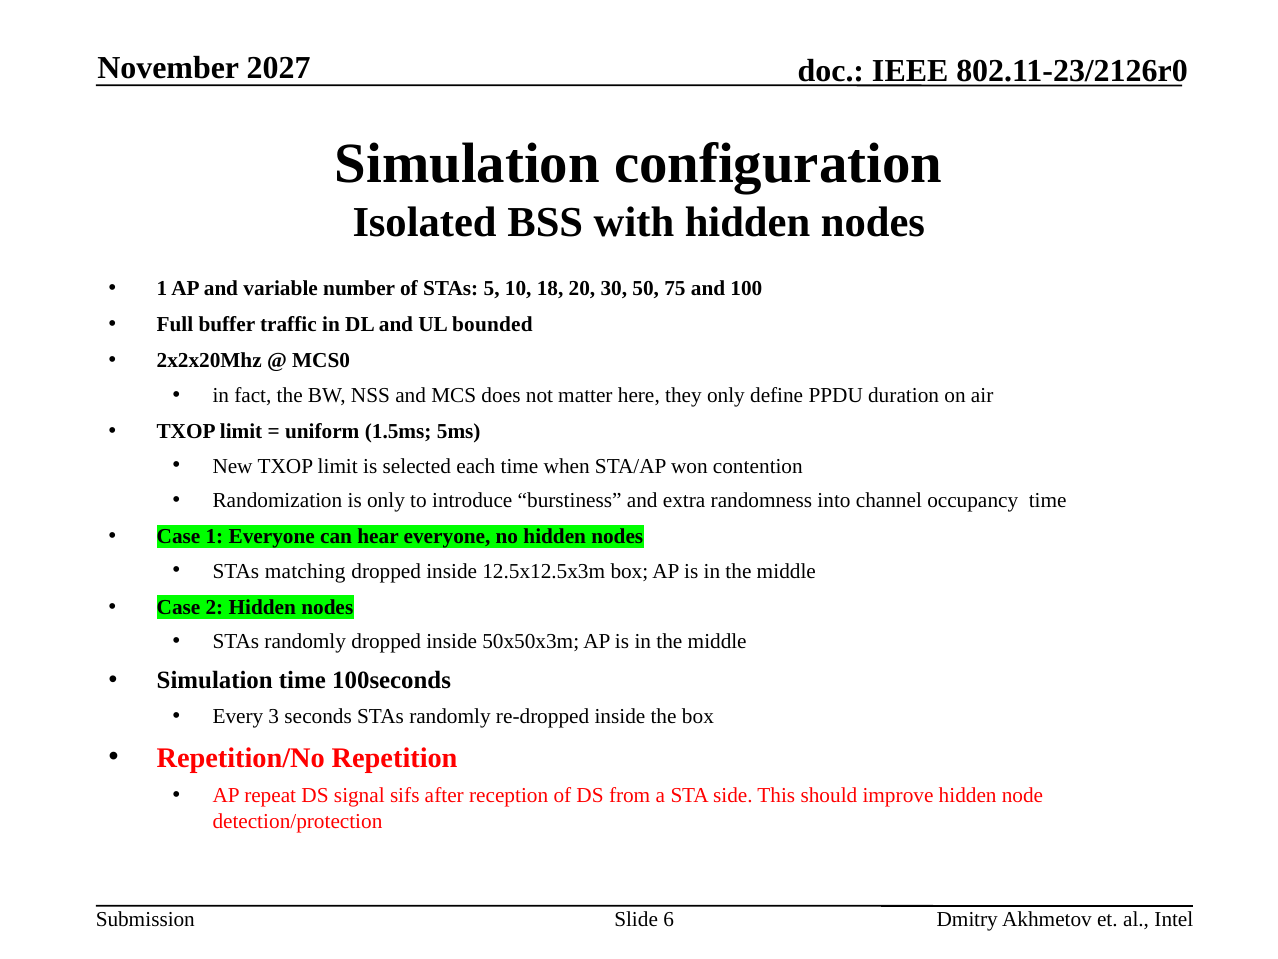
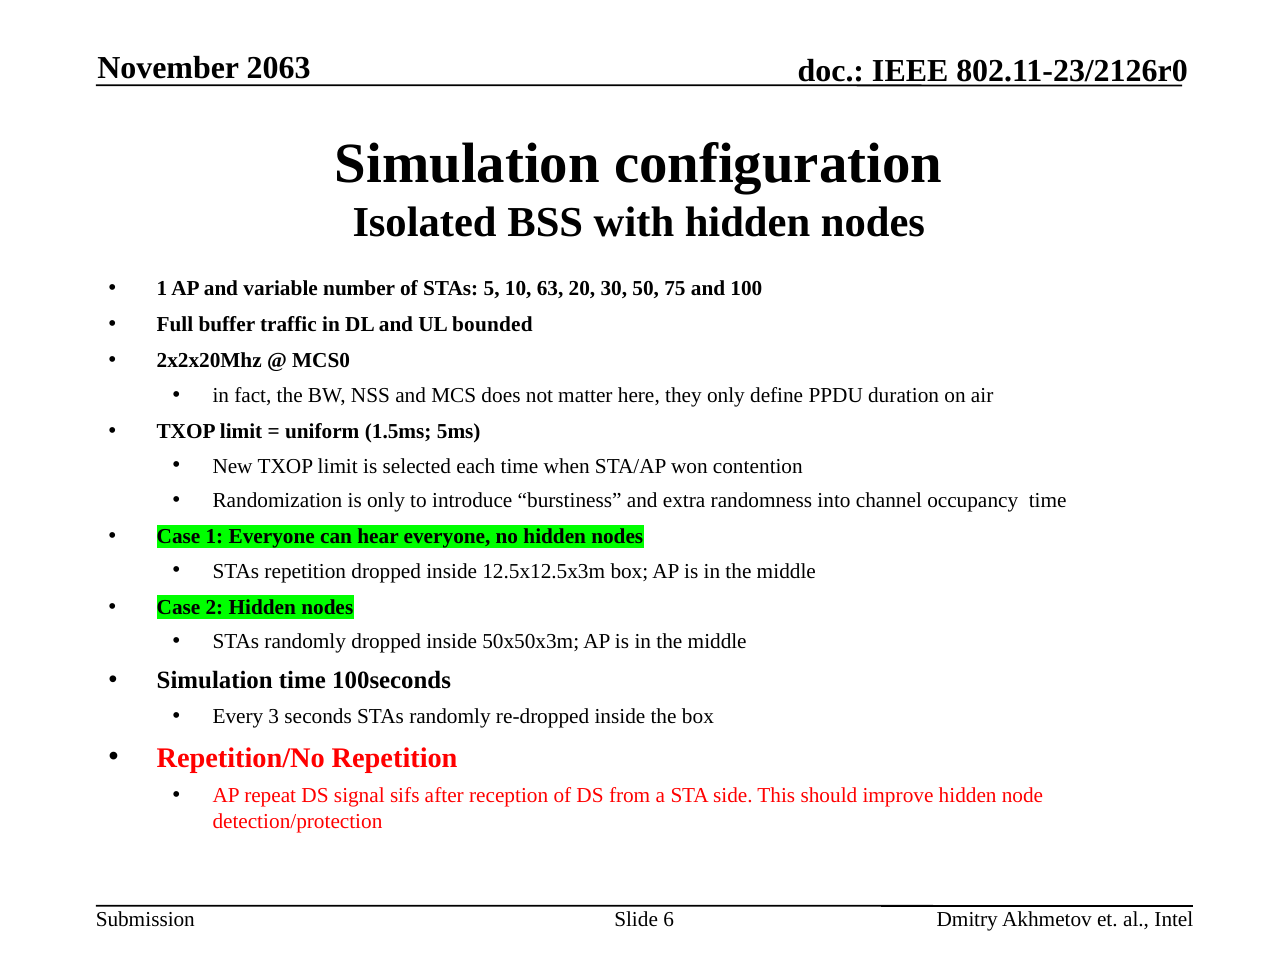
2027: 2027 -> 2063 (279, 68)
18: 18 -> 63 (550, 288)
STAs matching: matching -> repetition (305, 571)
